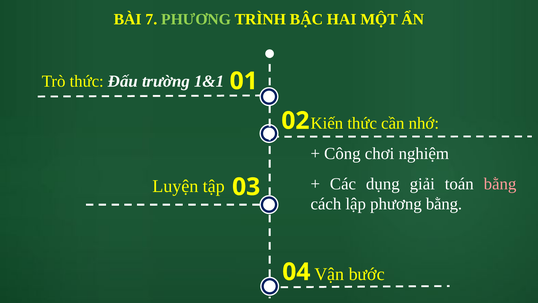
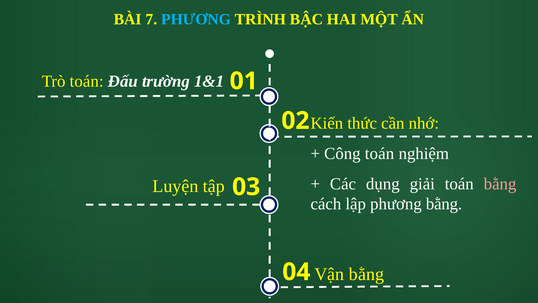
PHƯƠNG colour: light green -> light blue (196, 19)
Trò thức: thức -> toán (87, 81)
Công chơi: chơi -> toán (379, 153)
Vận bước: bước -> bằng (367, 274)
